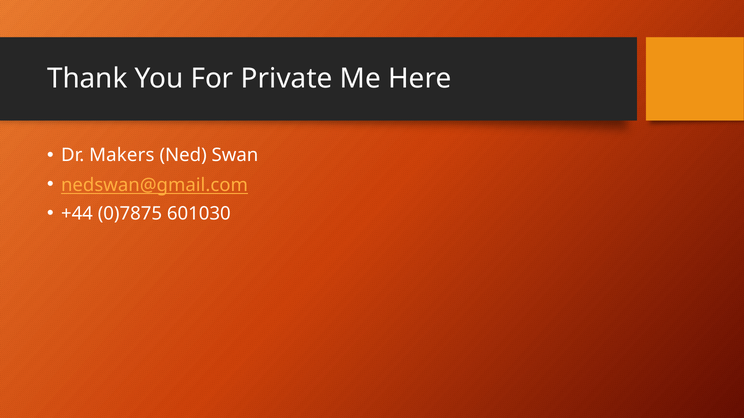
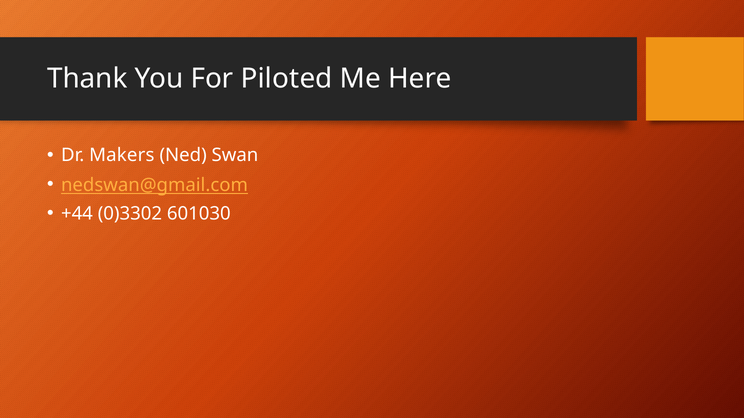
Private: Private -> Piloted (287, 79)
0)7875: 0)7875 -> 0)3302 (130, 214)
